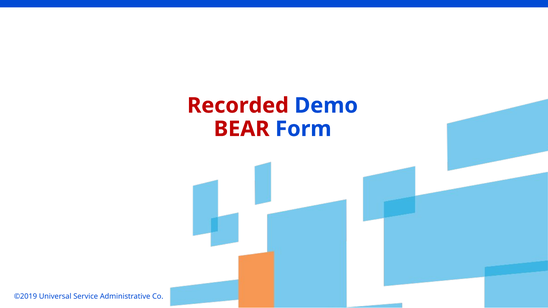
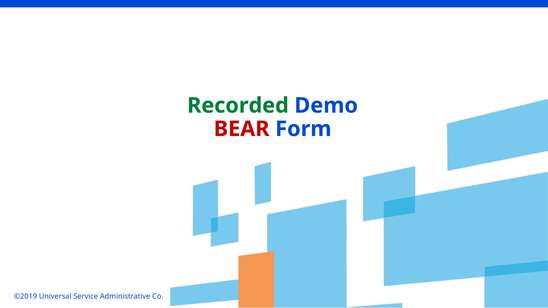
Recorded colour: red -> green (238, 106)
